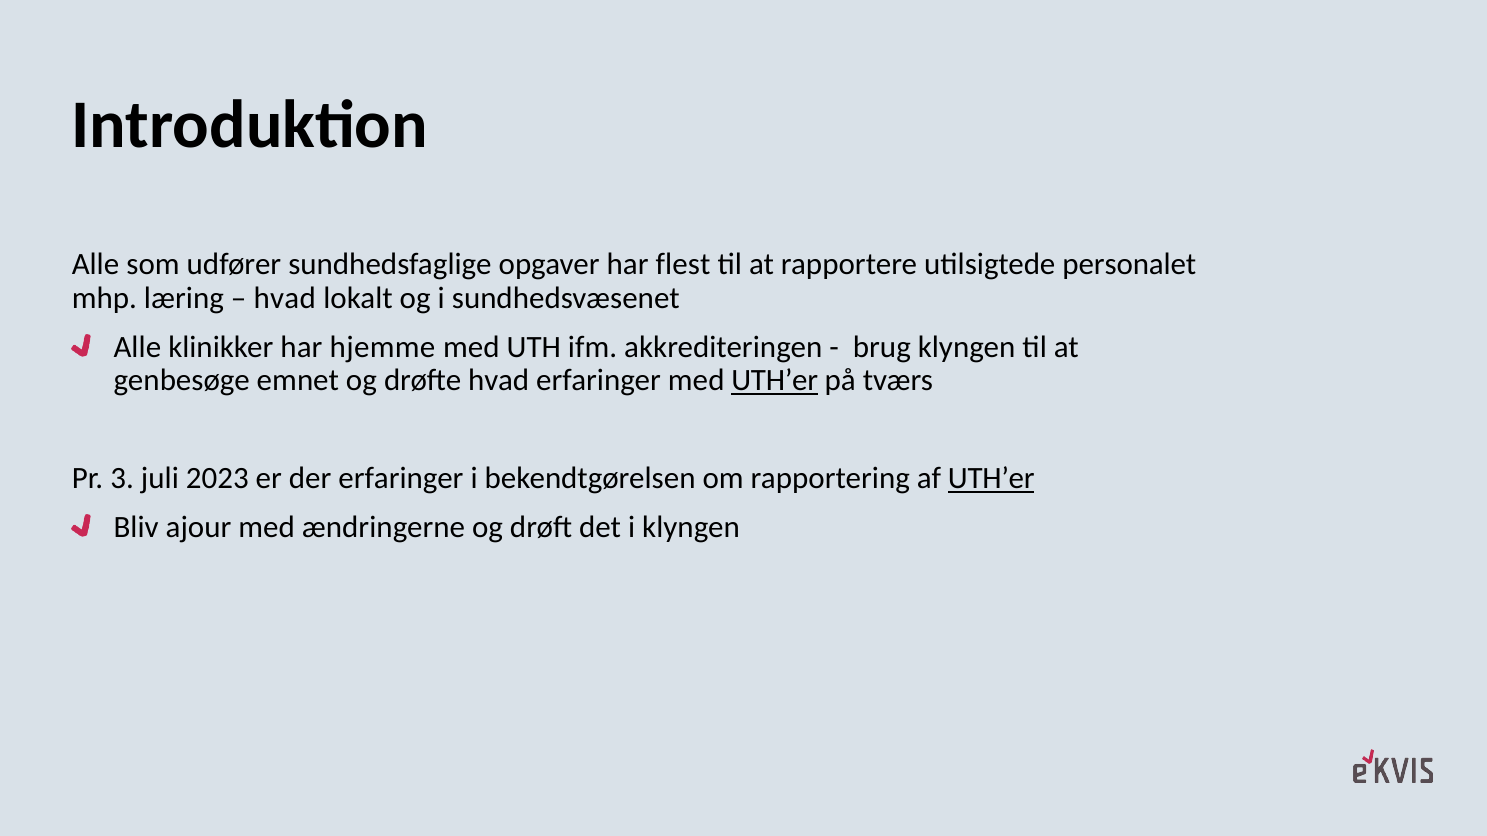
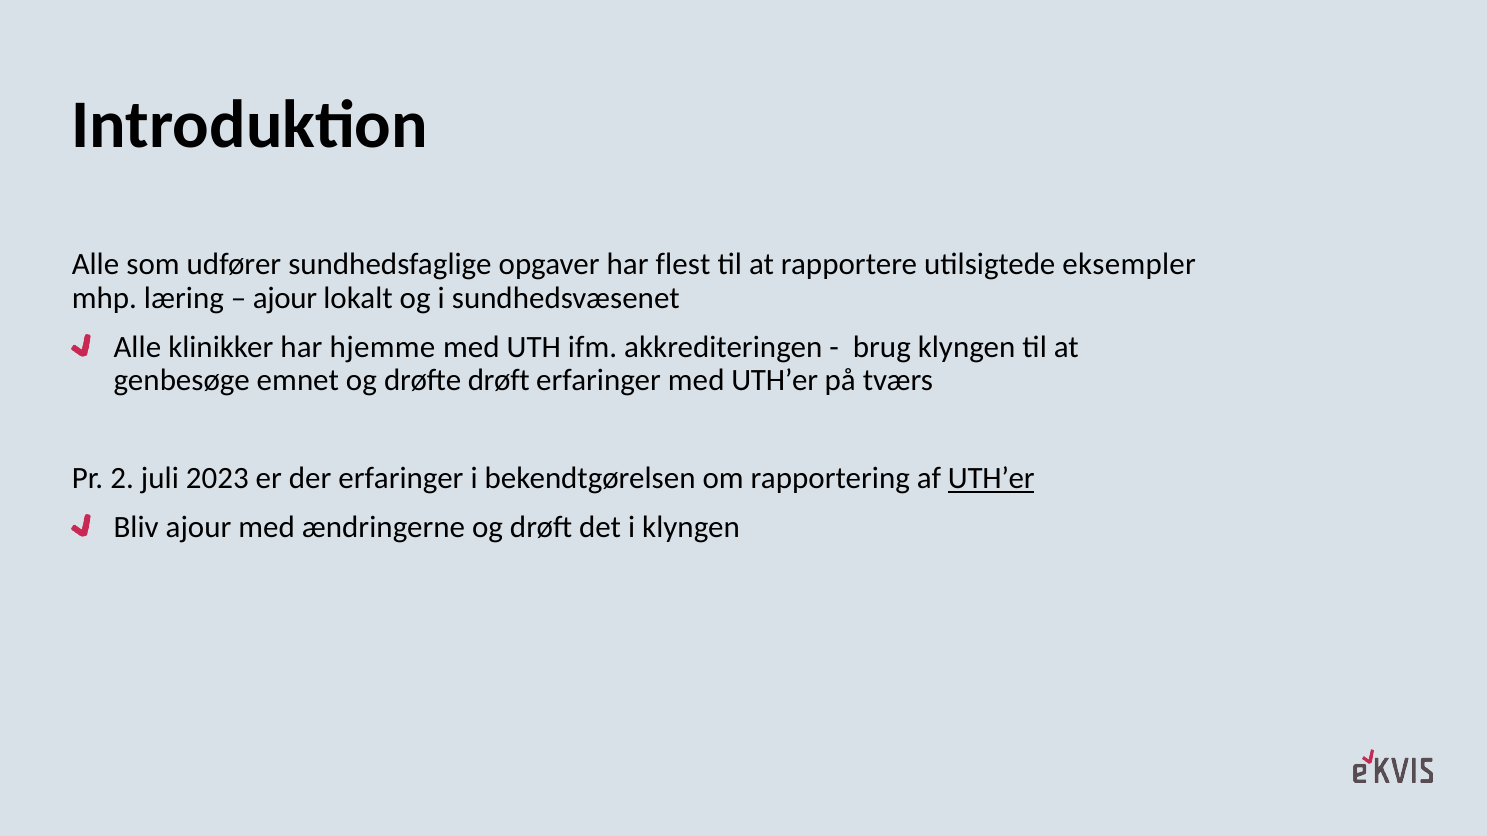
personalet: personalet -> eksempler (1129, 265)
hvad: hvad -> ajour (285, 298)
drøfte hvad: hvad -> drøft (499, 381)
UTH’er underline: present -> none (775, 381)
3: 3 -> 2 (122, 479)
